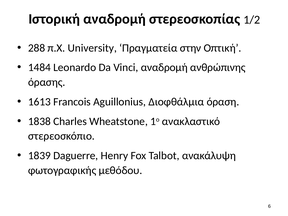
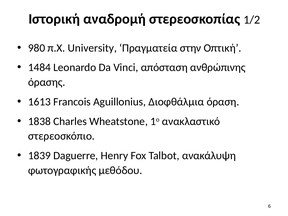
288: 288 -> 980 (37, 48)
Vinci αναδρομή: αναδρομή -> απόσταση (164, 67)
